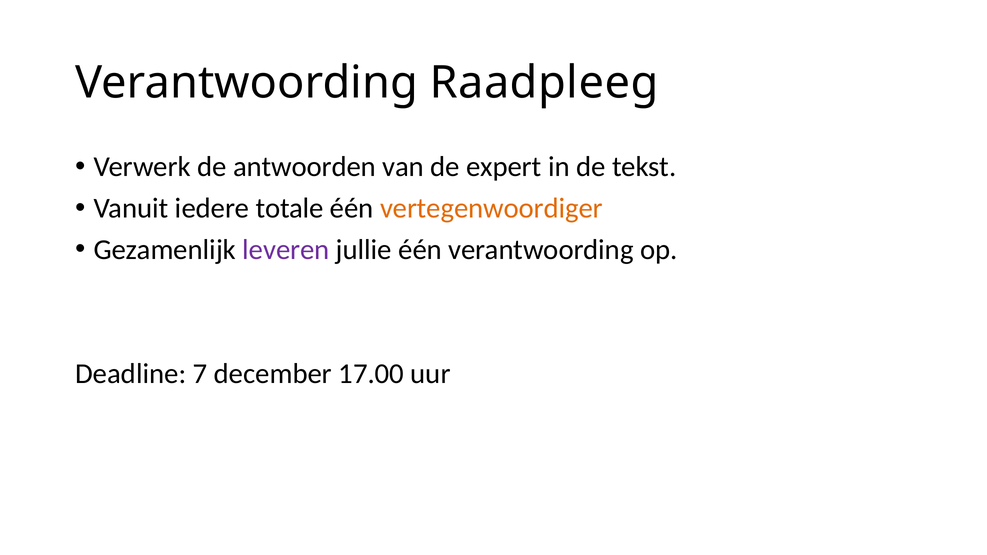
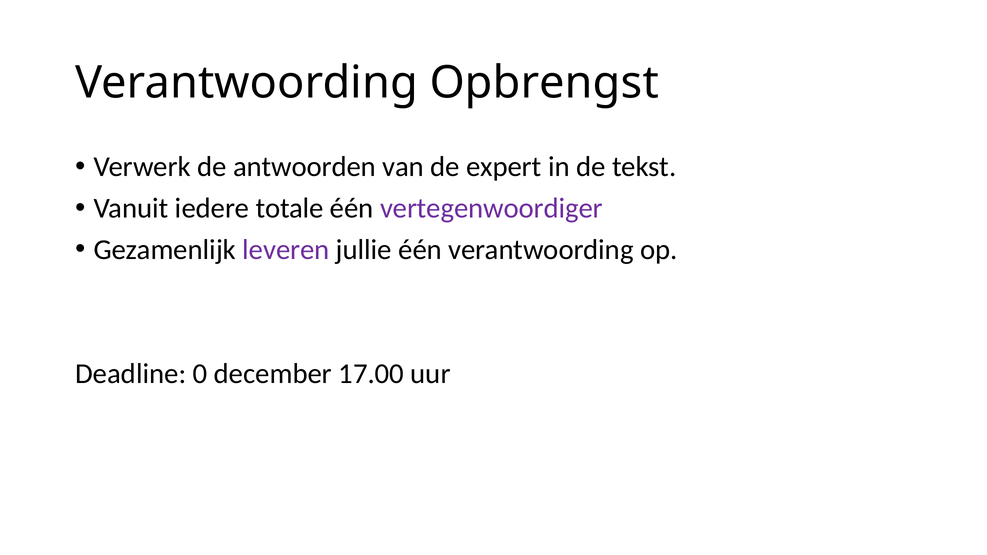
Raadpleeg: Raadpleeg -> Opbrengst (544, 83)
vertegenwoordiger colour: orange -> purple (491, 208)
7: 7 -> 0 (200, 374)
